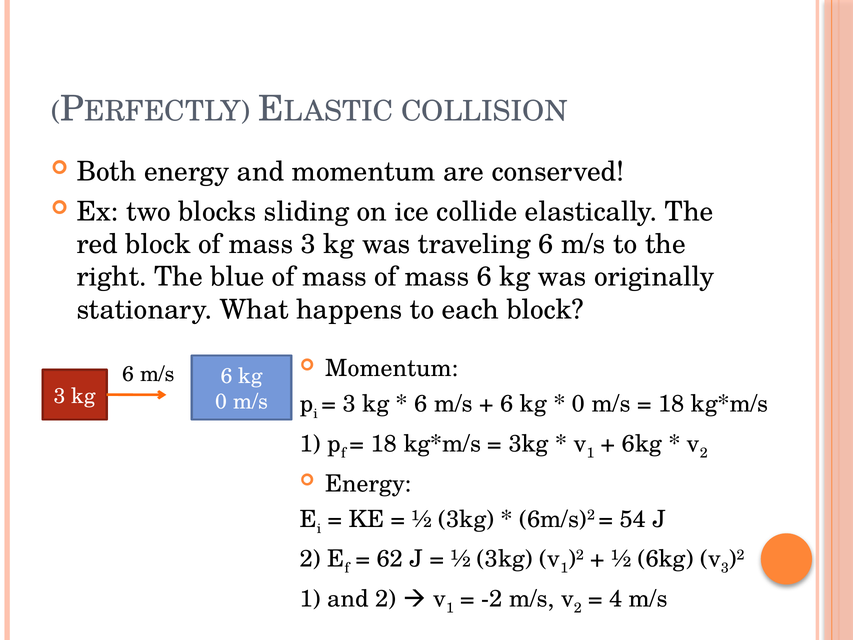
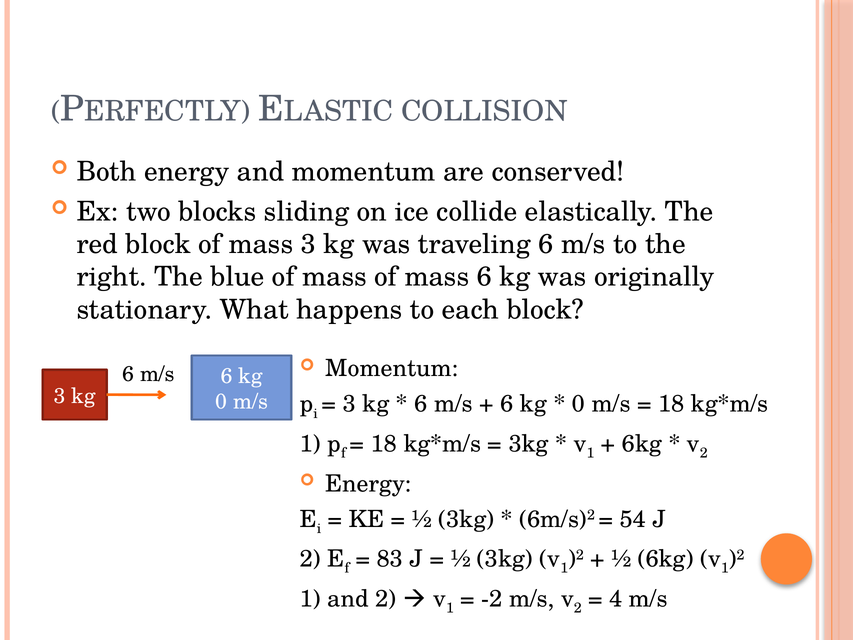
62: 62 -> 83 (390, 559)
3: 3 -> 1 (725, 568)
